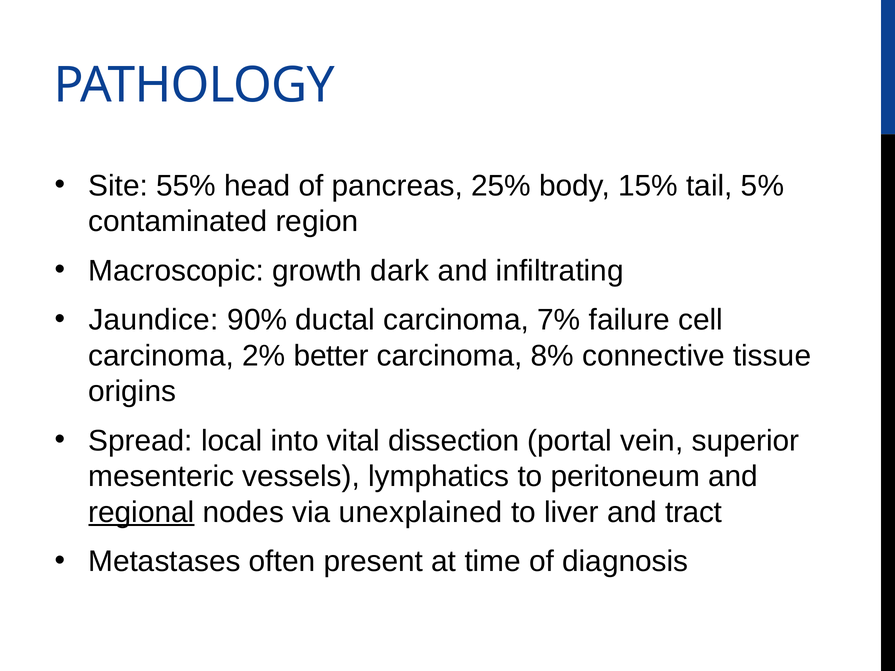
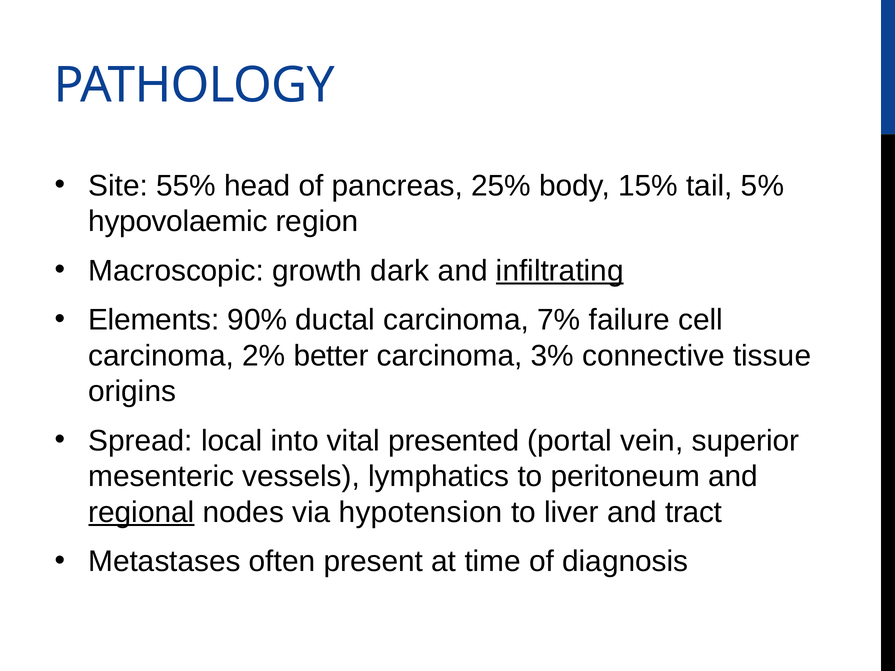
contaminated: contaminated -> hypovolaemic (178, 222)
infiltrating underline: none -> present (560, 271)
Jaundice: Jaundice -> Elements (154, 320)
8%: 8% -> 3% (552, 356)
dissection: dissection -> presented (454, 441)
unexplained: unexplained -> hypotension (421, 512)
